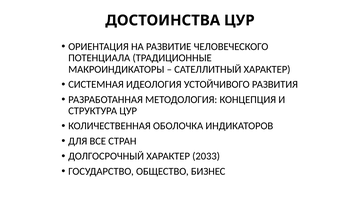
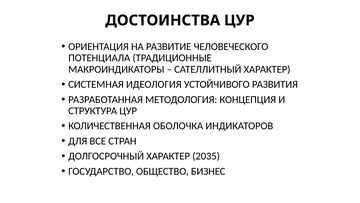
2033: 2033 -> 2035 (206, 156)
